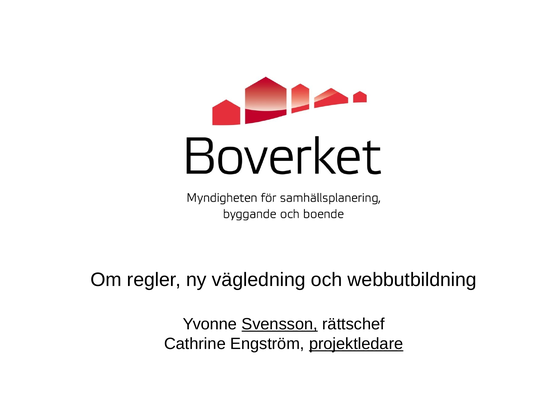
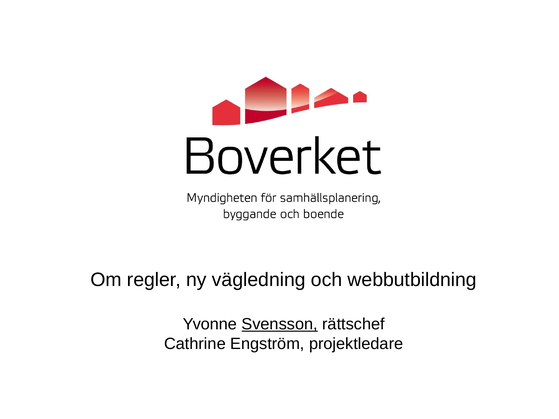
projektledare underline: present -> none (356, 344)
